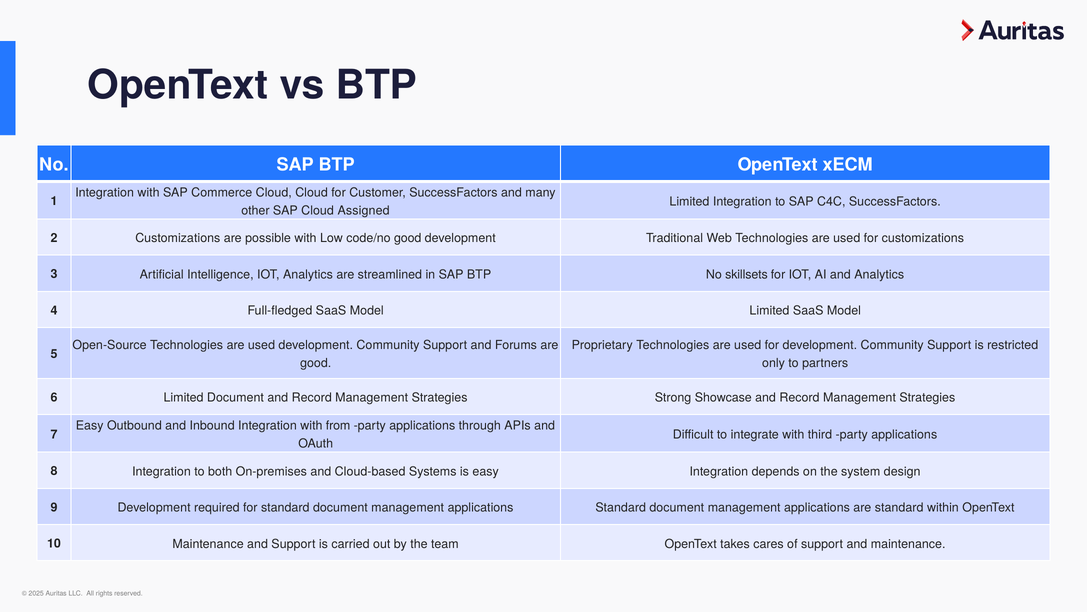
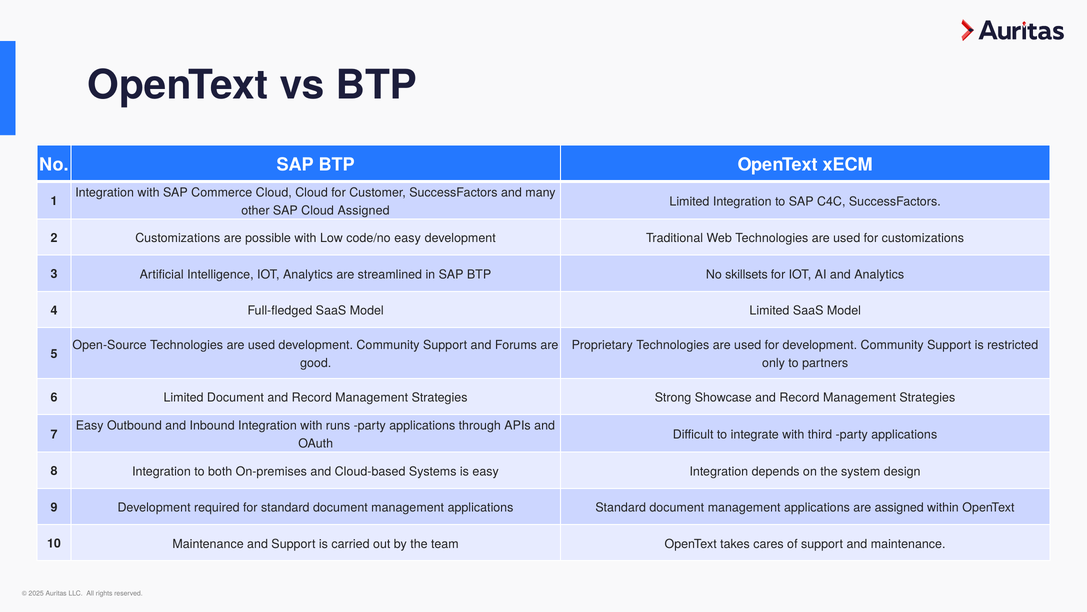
code/no good: good -> easy (408, 238)
from: from -> runs (338, 425)
are standard: standard -> assigned (899, 507)
